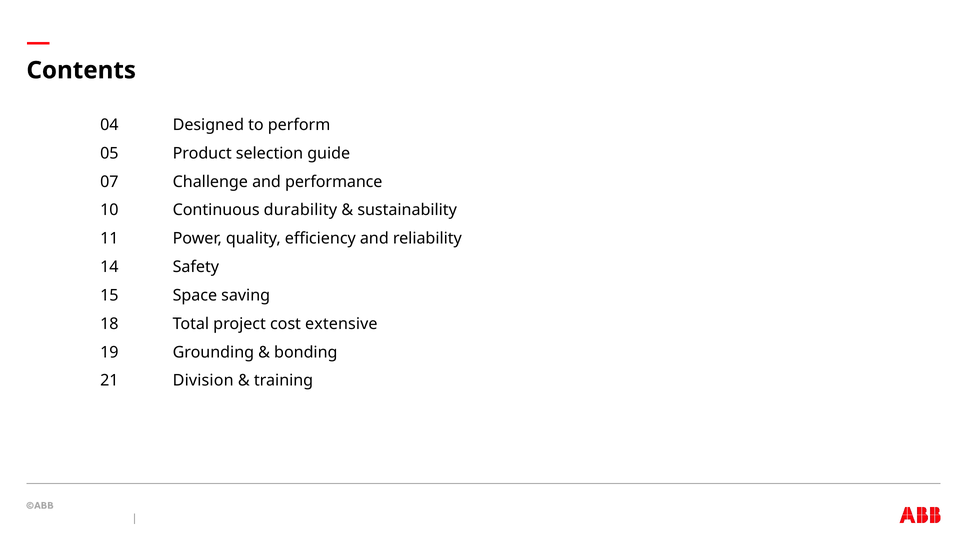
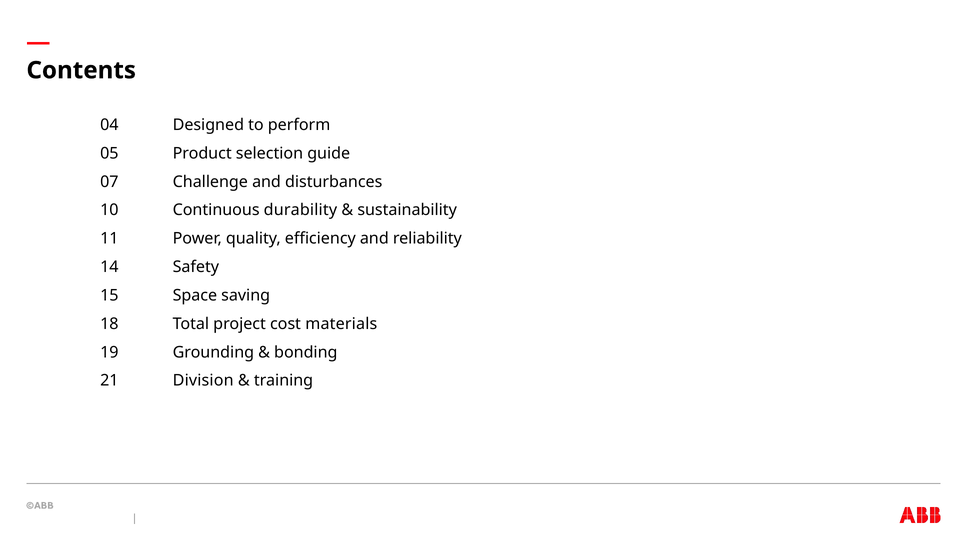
performance: performance -> disturbances (334, 182)
extensive: extensive -> materials (341, 324)
